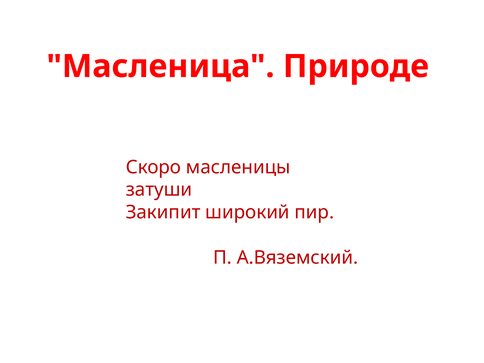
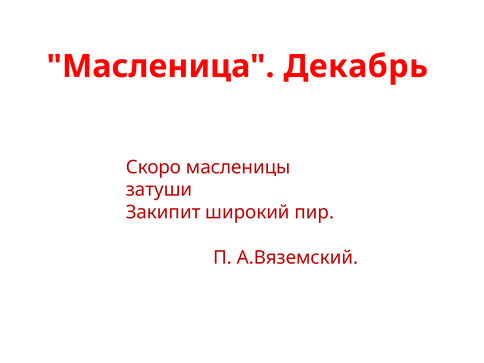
Природе: Природе -> Декабрь (356, 66)
